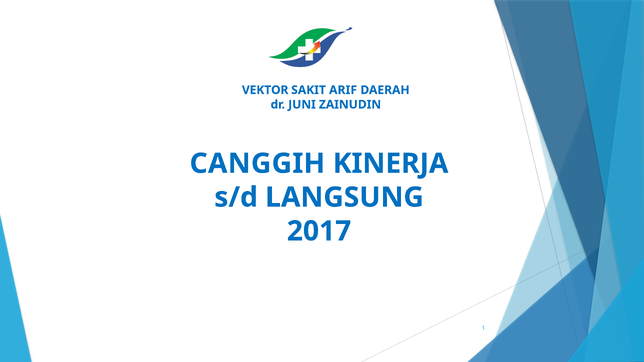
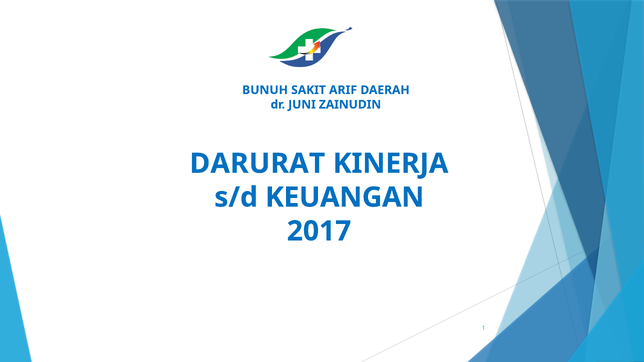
VEKTOR: VEKTOR -> BUNUH (265, 90)
CANGGIH: CANGGIH -> DARURAT (257, 164)
LANGSUNG: LANGSUNG -> KEUANGAN (345, 198)
